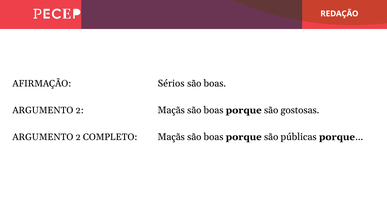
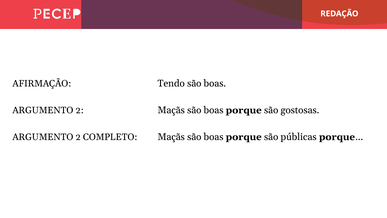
Sérios: Sérios -> Tendo (171, 83)
